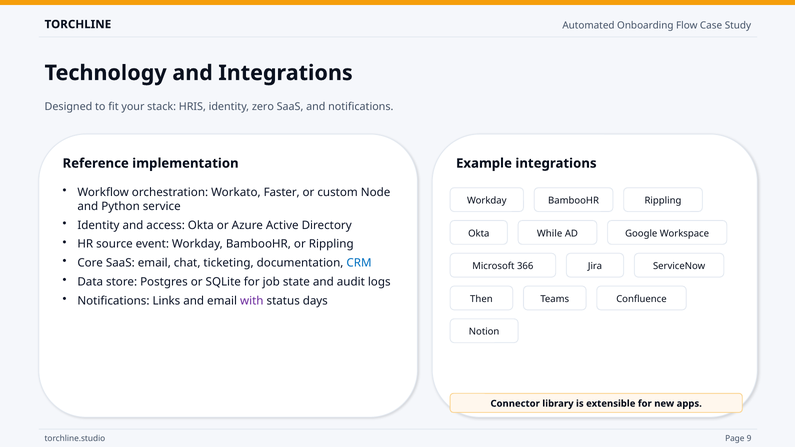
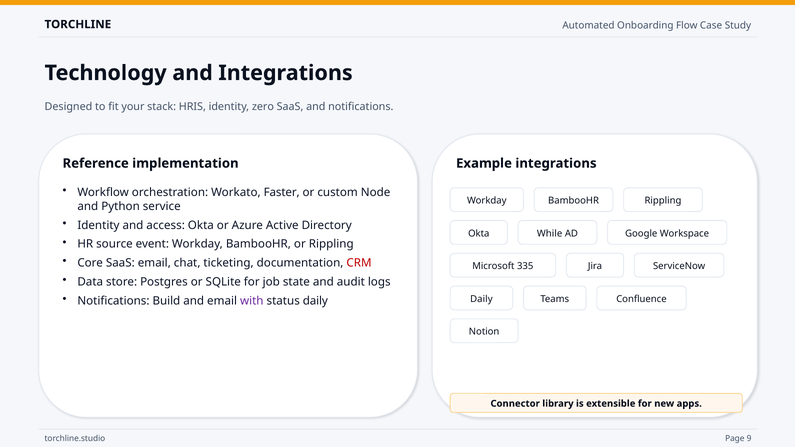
CRM colour: blue -> red (359, 263)
366: 366 -> 335 (525, 266)
Links: Links -> Build (166, 301)
status days: days -> daily (315, 301)
Then: Then -> Daily (481, 299)
